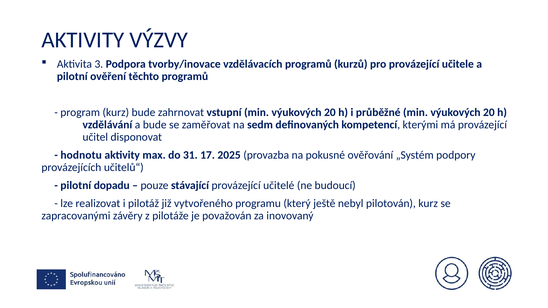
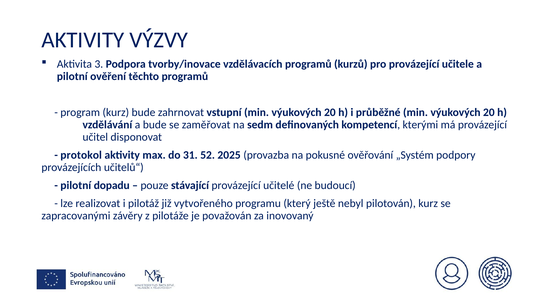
hodnotu: hodnotu -> protokol (81, 155)
17: 17 -> 52 (208, 155)
